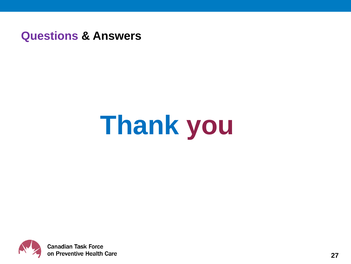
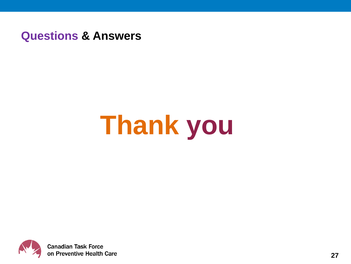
Thank colour: blue -> orange (140, 125)
